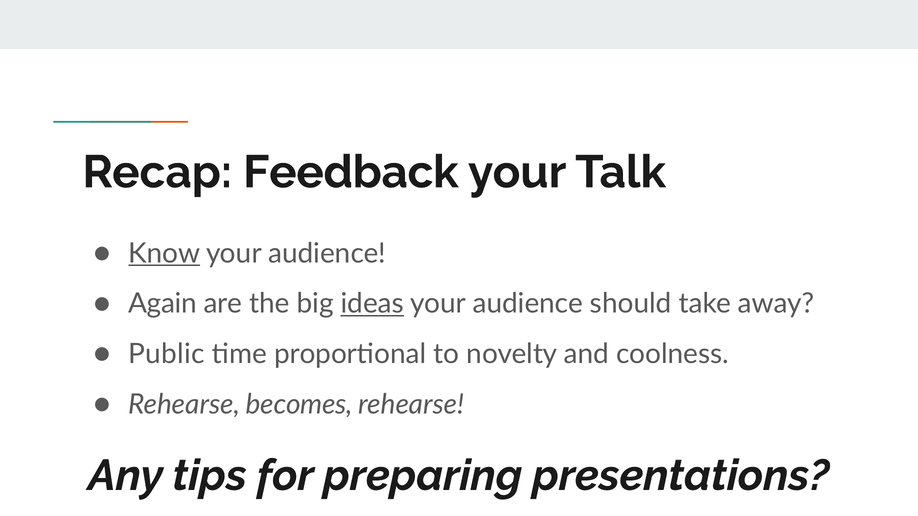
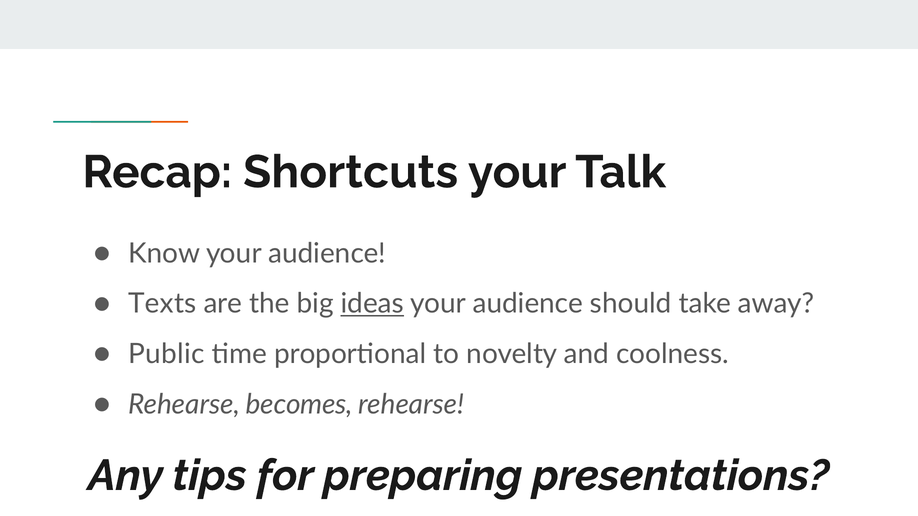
Feedback: Feedback -> Shortcuts (351, 172)
Know underline: present -> none (164, 253)
Again: Again -> Texts (162, 304)
